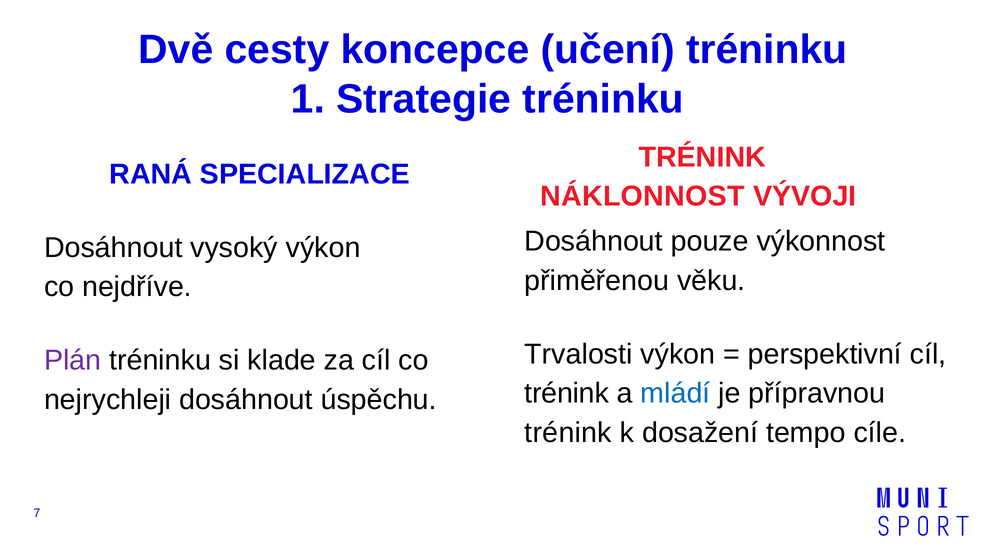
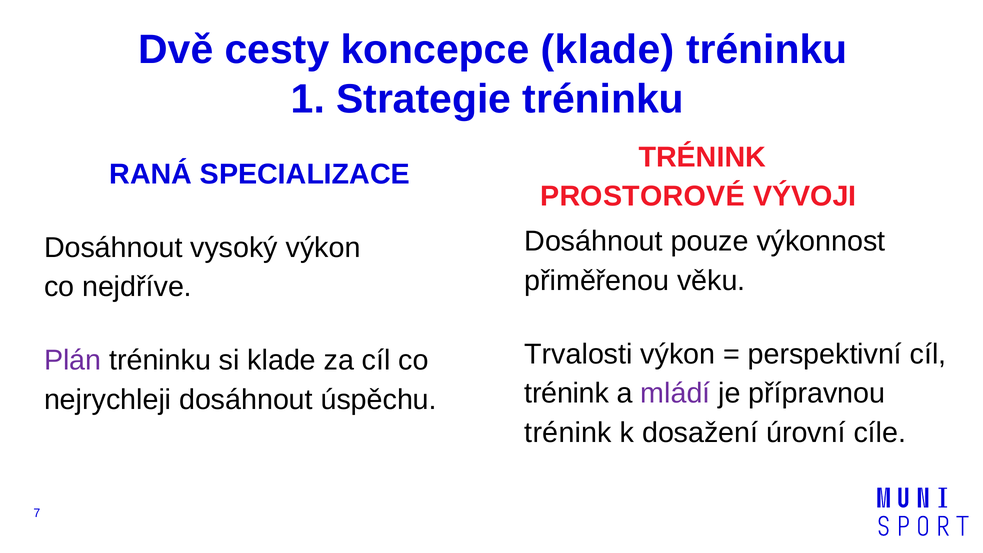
koncepce učení: učení -> klade (608, 50)
NÁKLONNOST: NÁKLONNOST -> PROSTOROVÉ (642, 196)
mládí colour: blue -> purple (675, 393)
tempo: tempo -> úrovní (806, 433)
